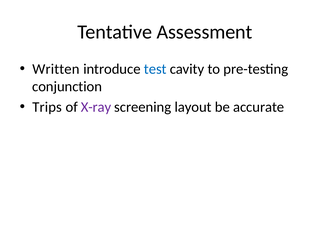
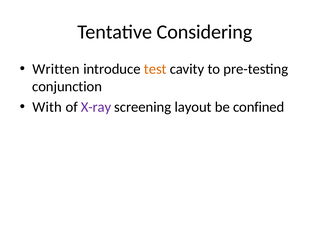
Assessment: Assessment -> Considering (205, 32)
test colour: blue -> orange (155, 69)
Trips: Trips -> With (47, 107)
accurate: accurate -> confined (259, 107)
